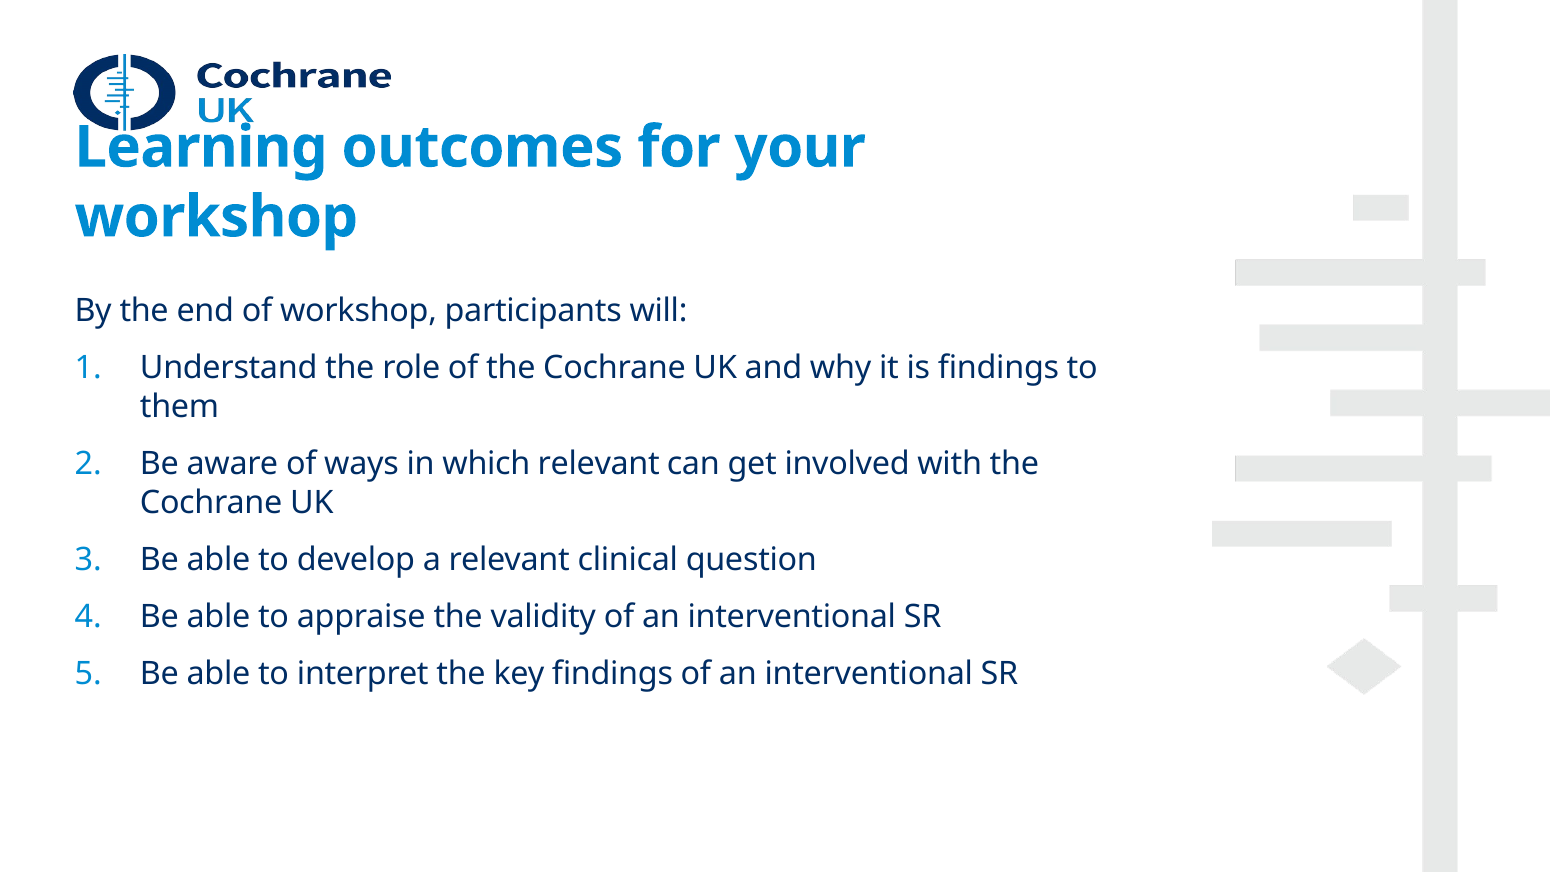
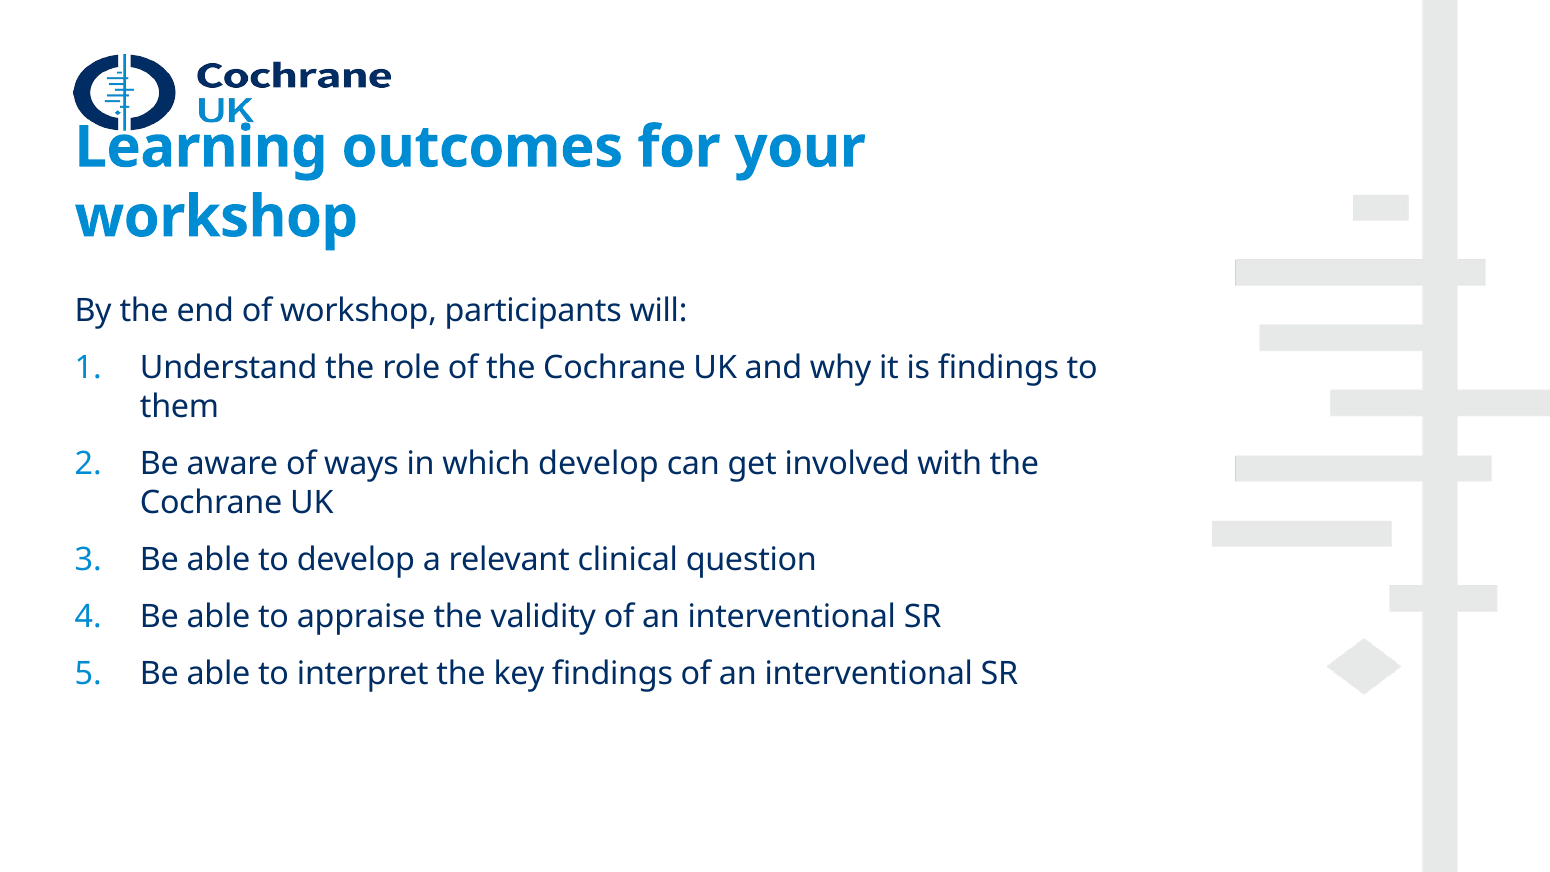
which relevant: relevant -> develop (599, 464)
